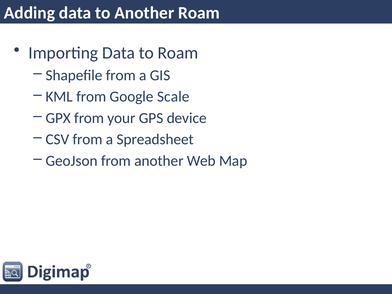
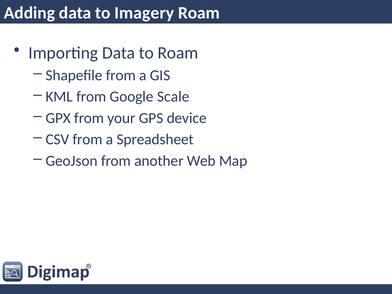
to Another: Another -> Imagery (144, 13)
